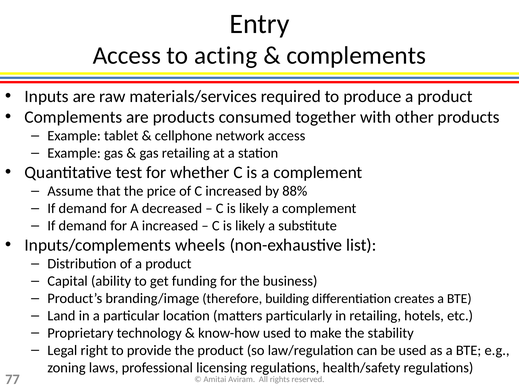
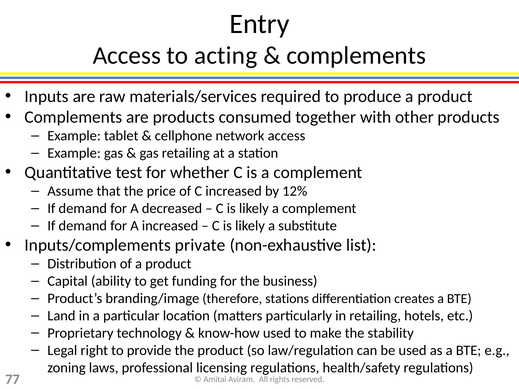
88%: 88% -> 12% (295, 191)
wheels: wheels -> private (200, 245)
building: building -> stations (287, 299)
